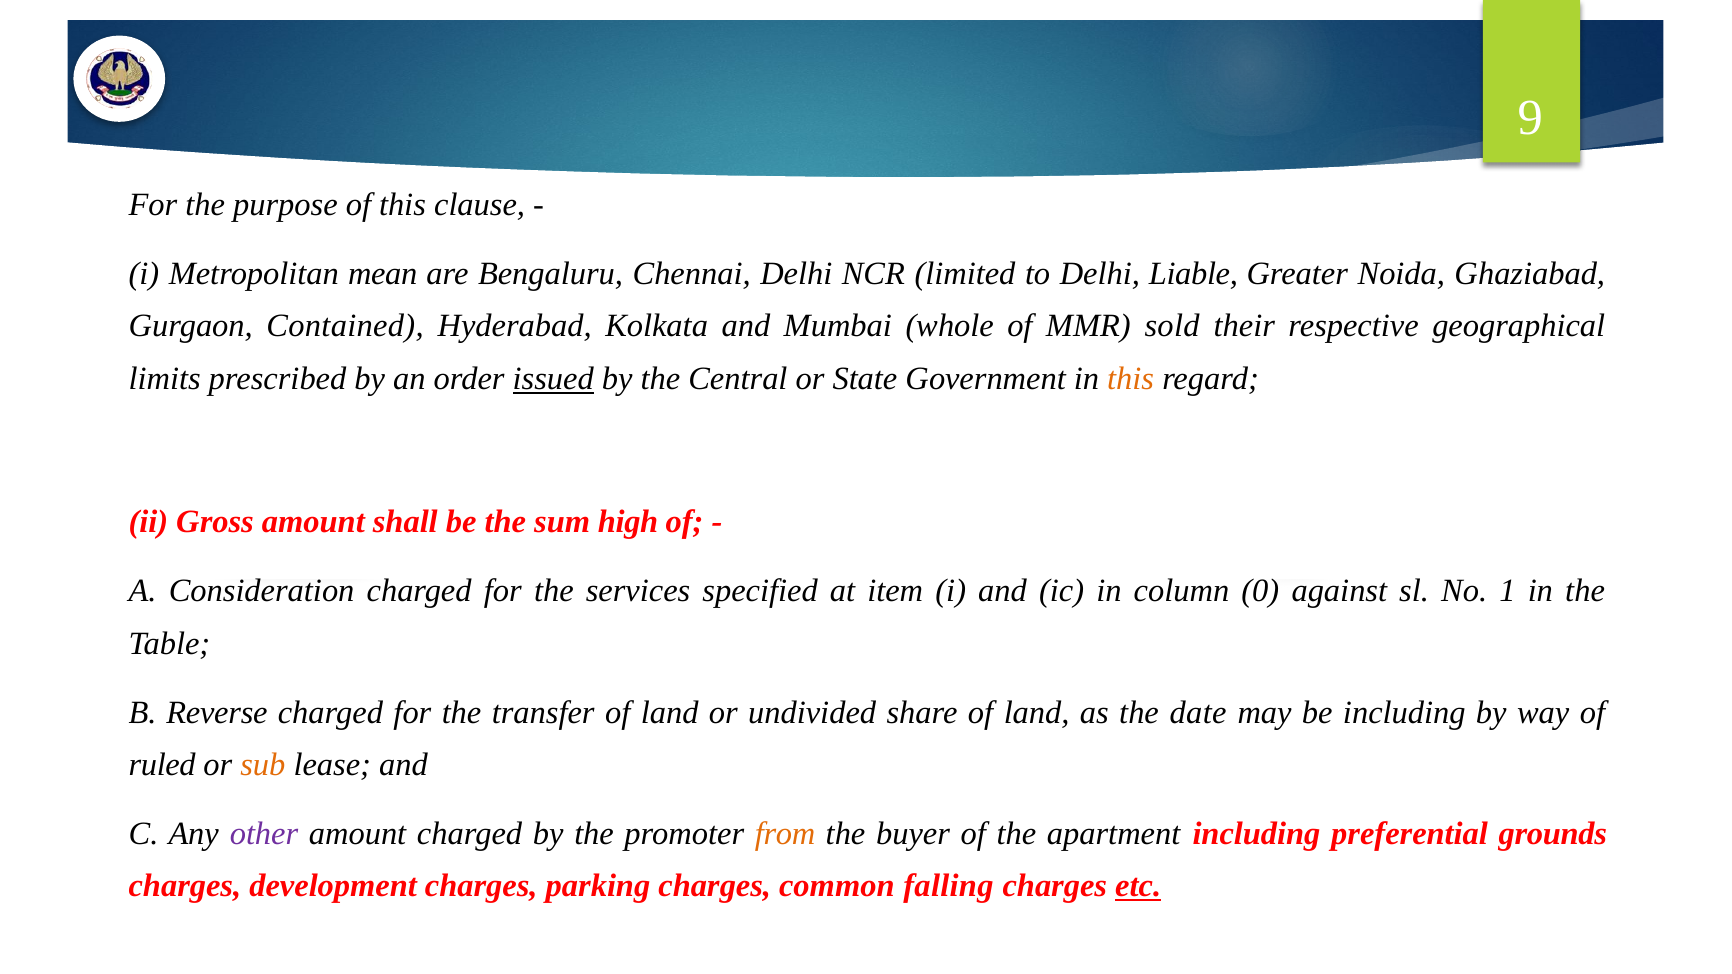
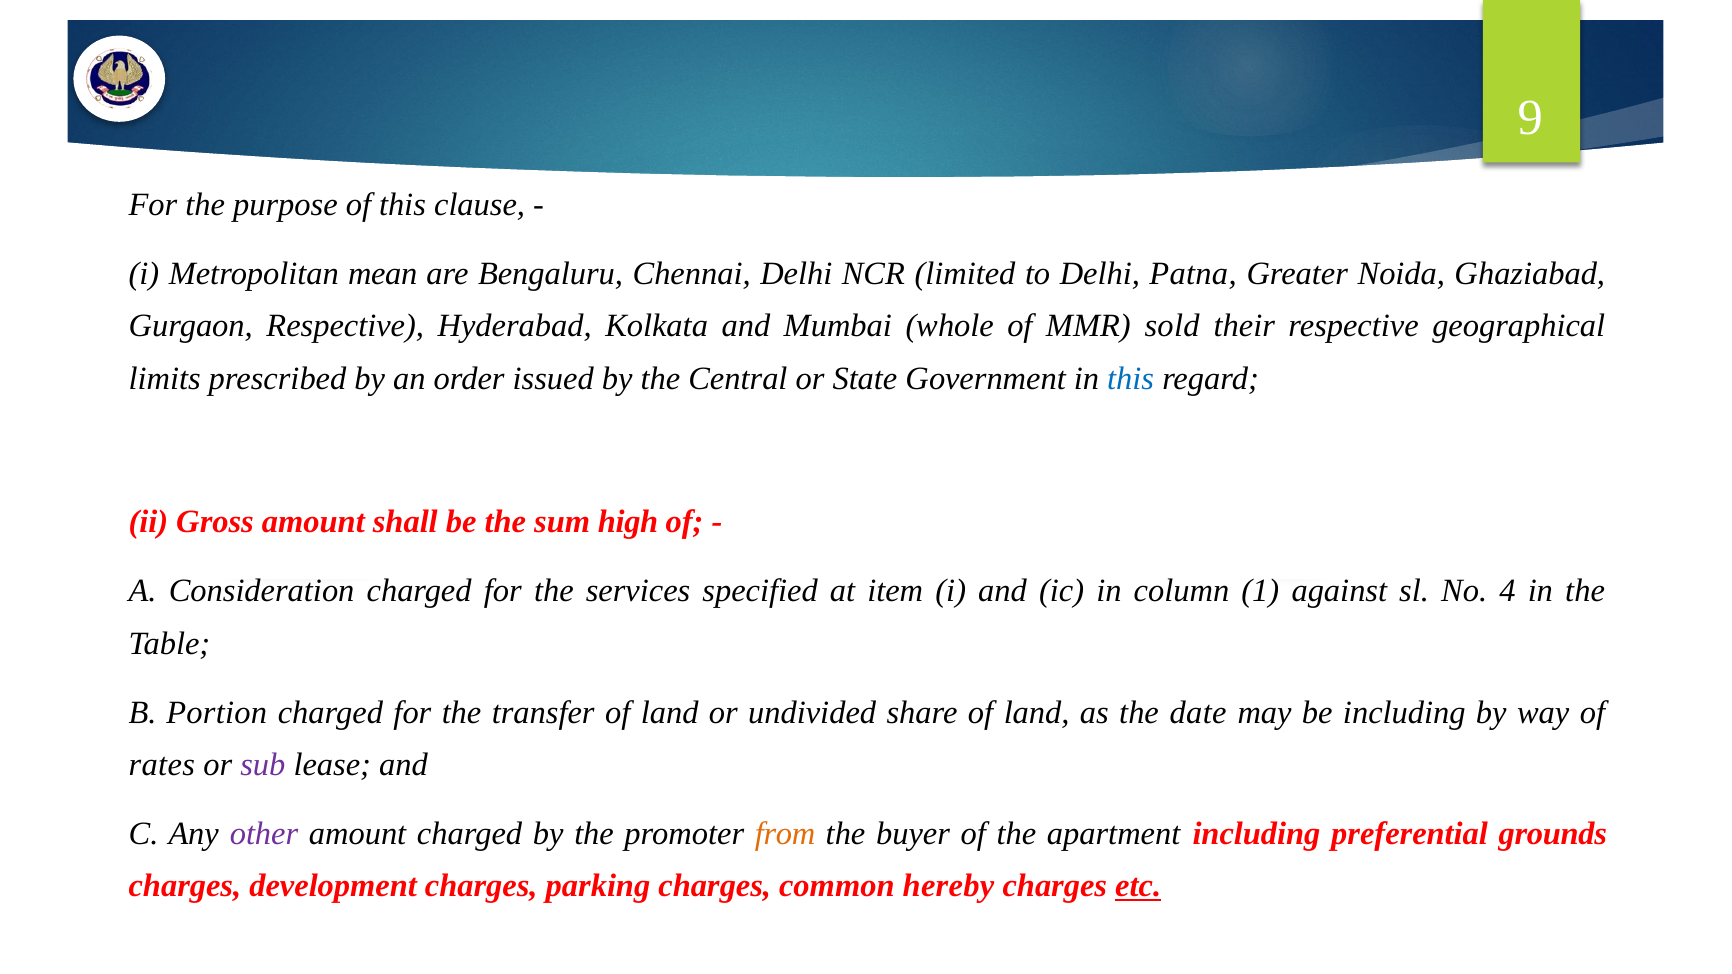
Liable: Liable -> Patna (1193, 274)
Gurgaon Contained: Contained -> Respective (345, 326)
issued underline: present -> none (553, 379)
this colour: orange -> blue (1131, 379)
0: 0 -> 1 (1260, 591)
1: 1 -> 4 (1507, 591)
Reverse: Reverse -> Portion (217, 713)
ruled: ruled -> rates (162, 765)
sub colour: orange -> purple (263, 765)
falling: falling -> hereby (948, 886)
